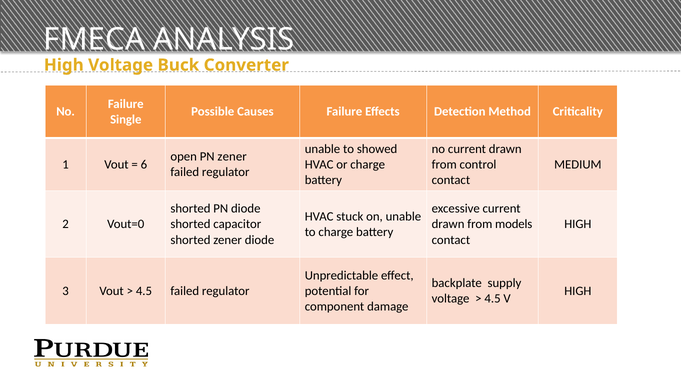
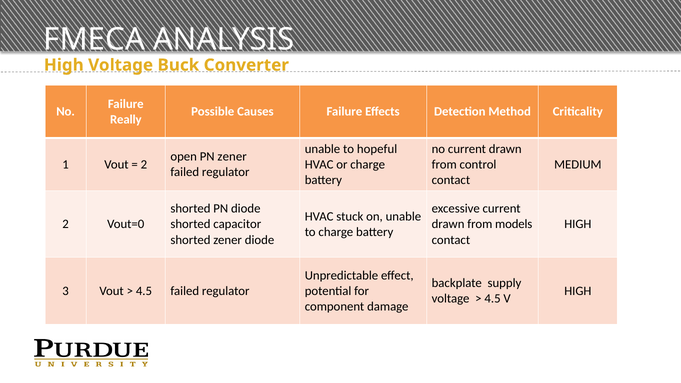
Single: Single -> Really (126, 119)
showed: showed -> hopeful (377, 149)
6: 6 -> 2 (144, 164)
